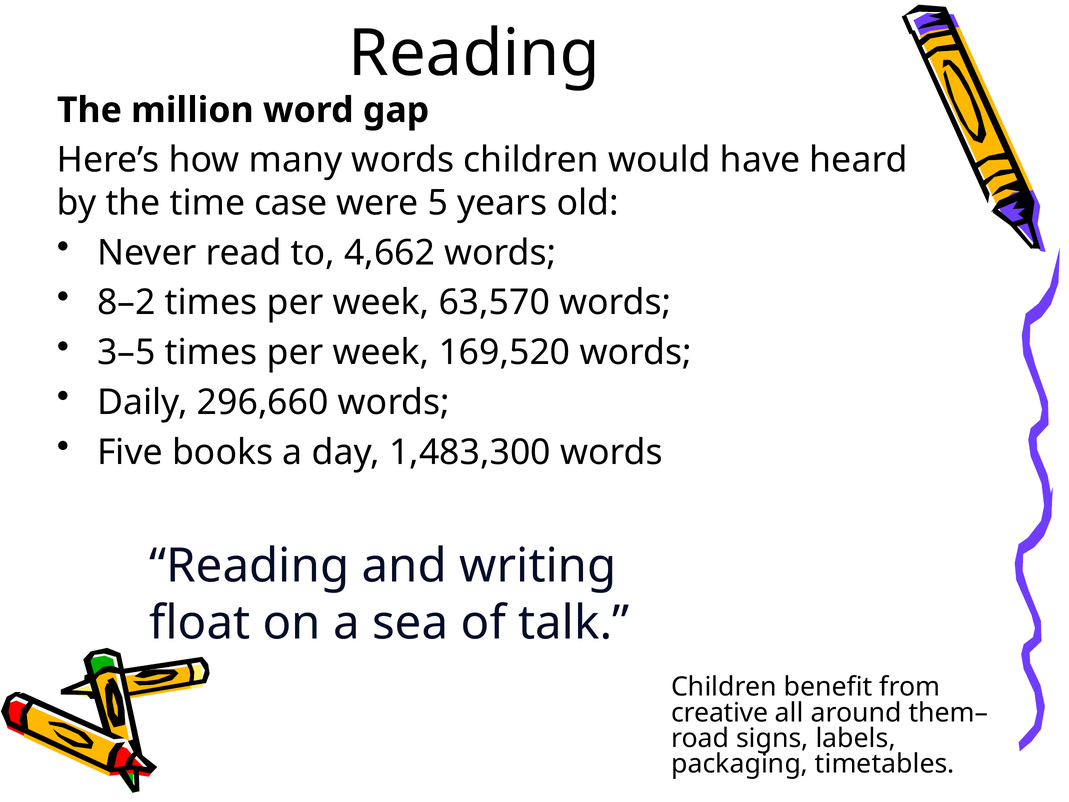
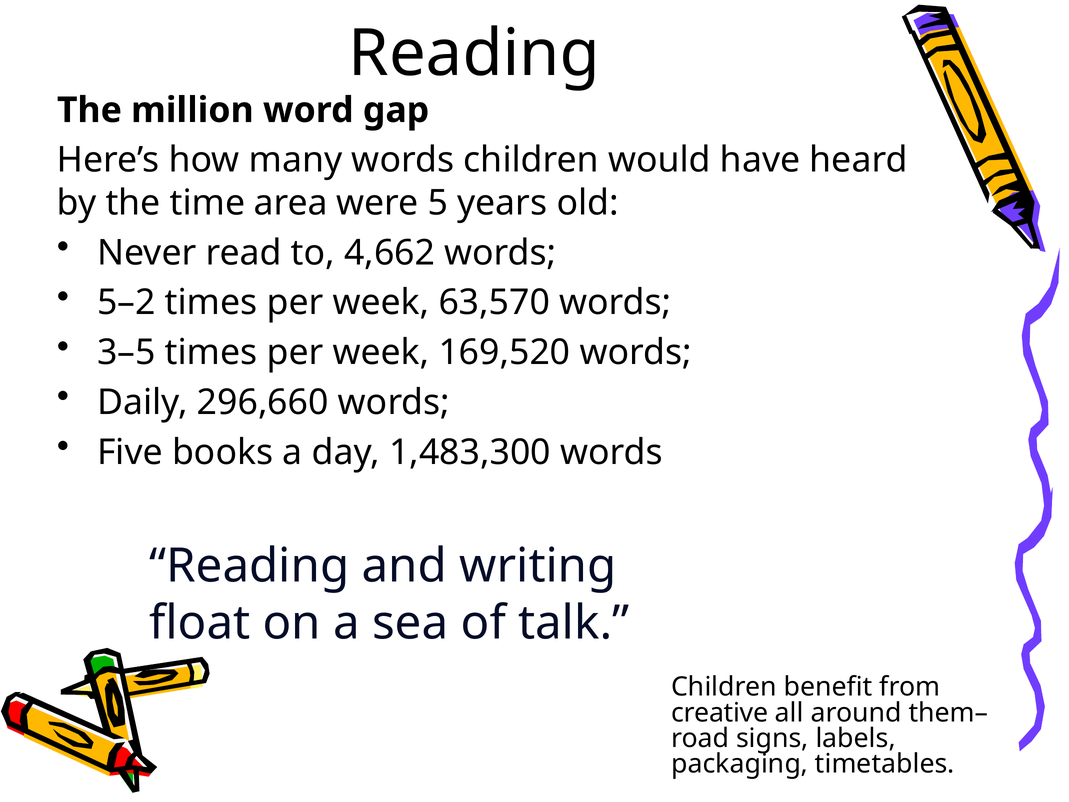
case: case -> area (291, 203)
8–2: 8–2 -> 5–2 (126, 303)
